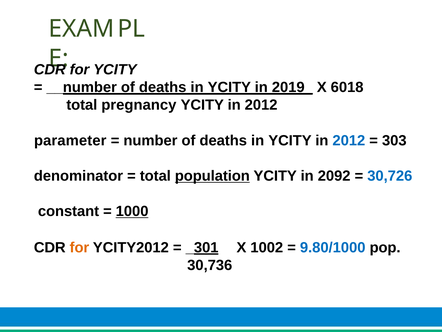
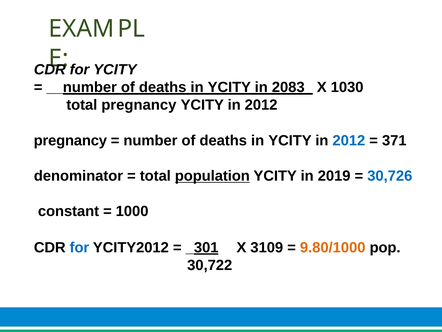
2019_: 2019_ -> 2083_ (292, 87)
6018: 6018 -> 1030 (347, 87)
parameter: parameter -> pregnancy (70, 140)
303: 303 -> 371 (394, 140)
2092: 2092 -> 2019 (334, 176)
1000 underline: present -> none (132, 211)
for colour: orange -> blue (79, 247)
1002: 1002 -> 3109 (267, 247)
9.80/1000 colour: blue -> orange (333, 247)
30,736: 30,736 -> 30,722 (210, 265)
